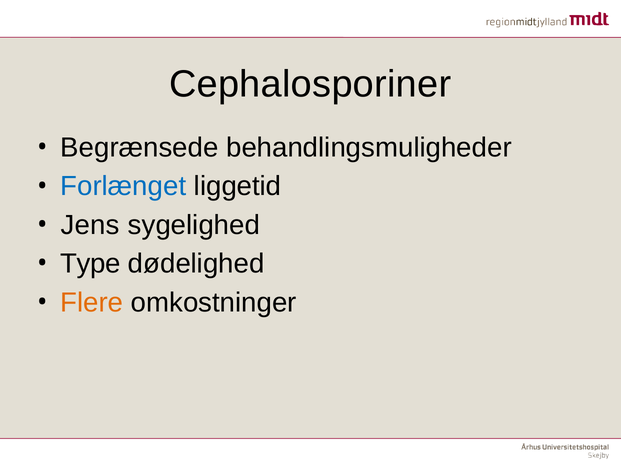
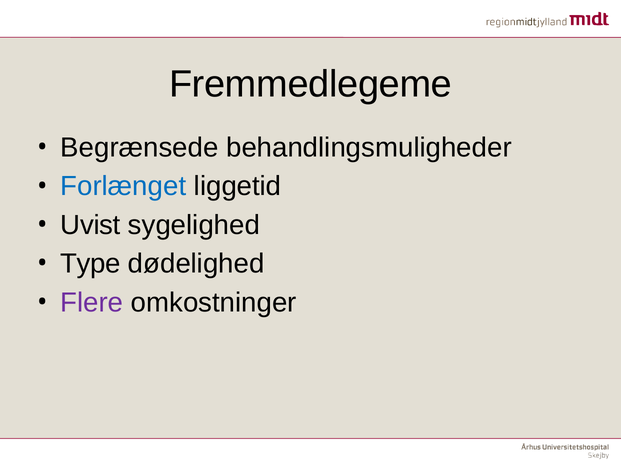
Cephalosporiner: Cephalosporiner -> Fremmedlegeme (311, 84)
Jens: Jens -> Uvist (90, 225)
Flere colour: orange -> purple (92, 302)
